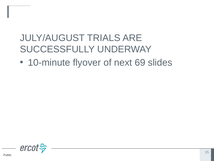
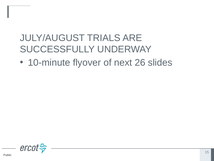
69: 69 -> 26 (140, 62)
